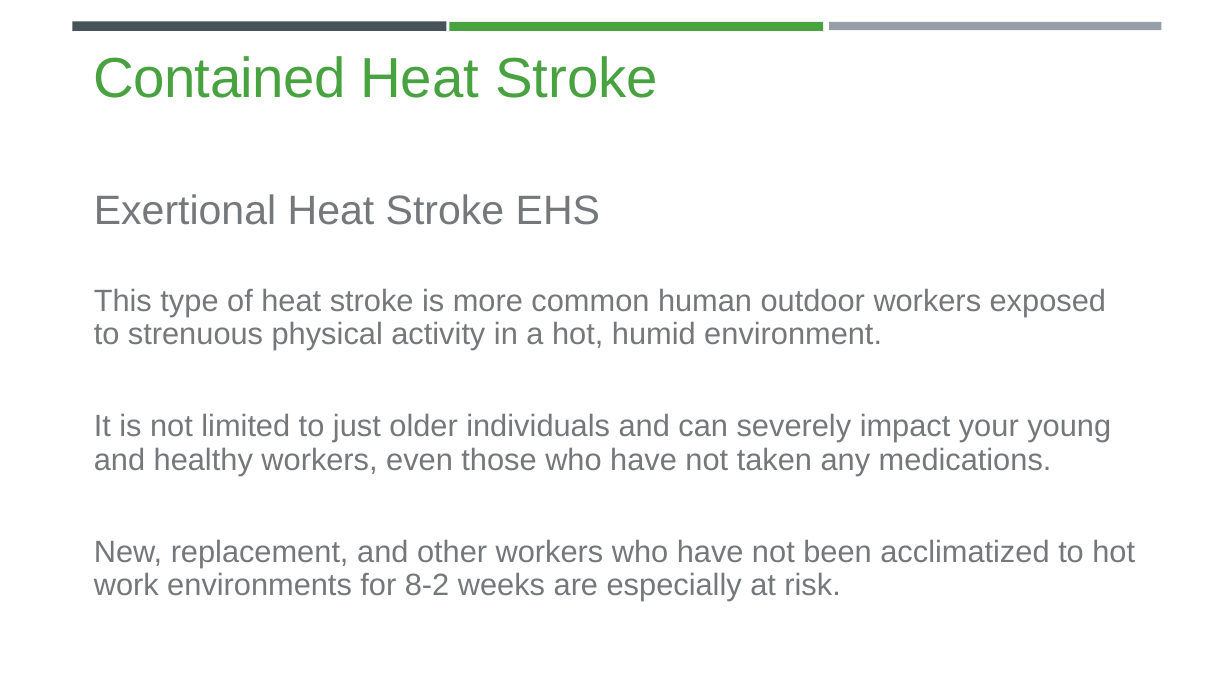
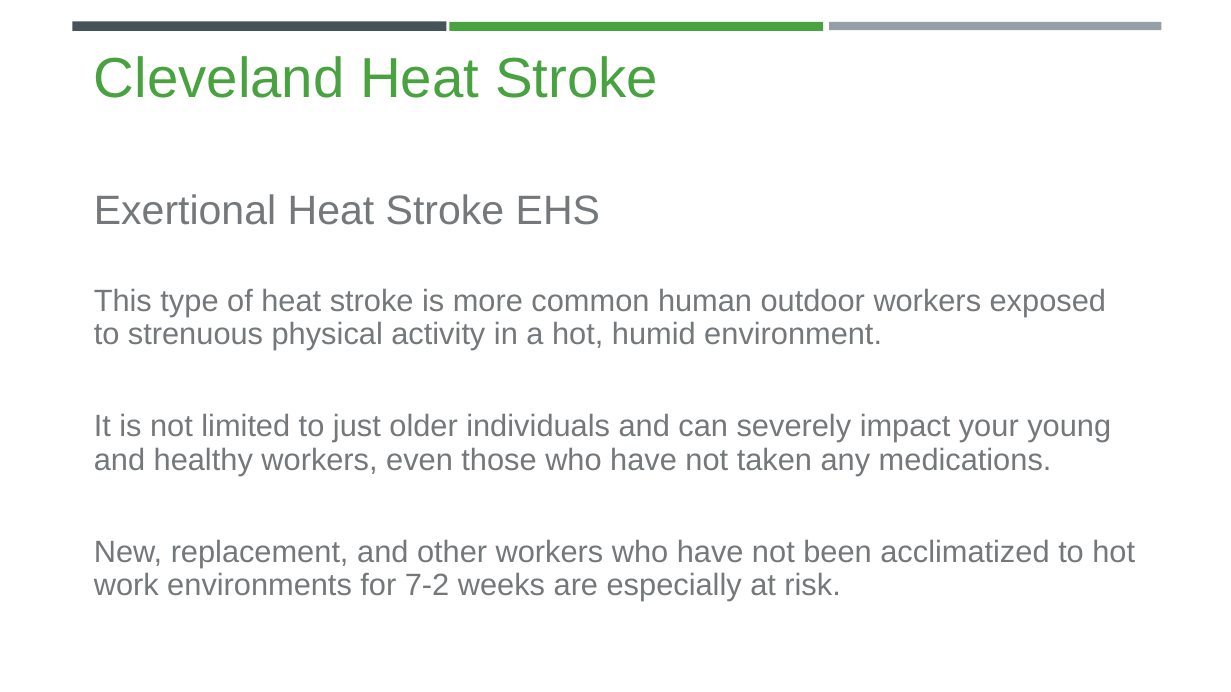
Contained: Contained -> Cleveland (219, 79)
8-2: 8-2 -> 7-2 (427, 586)
